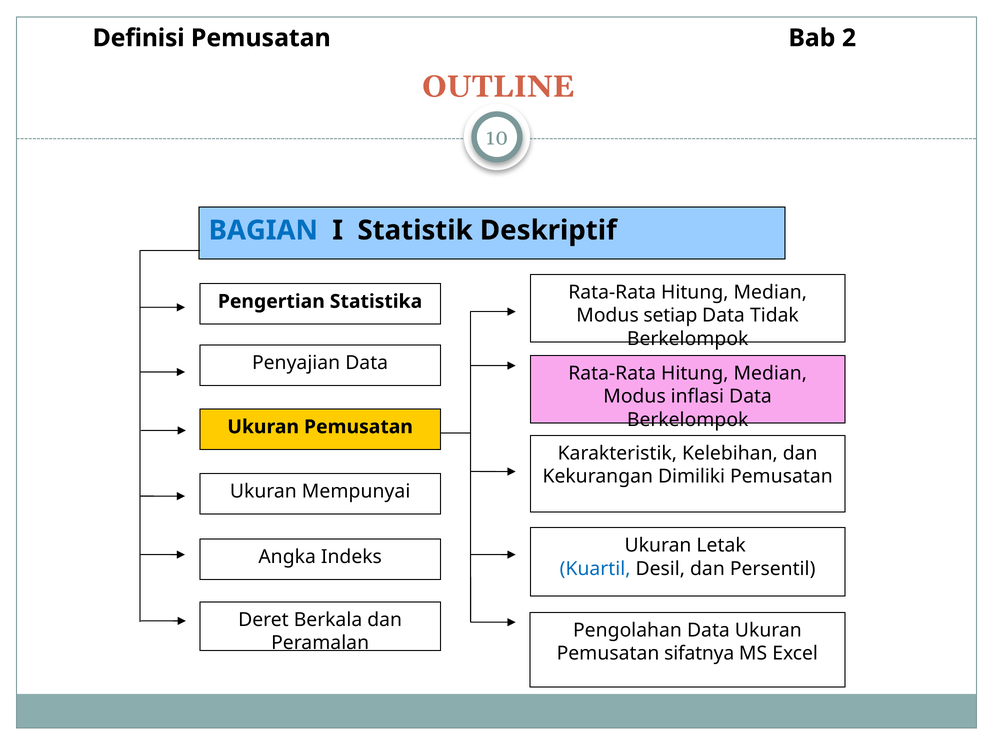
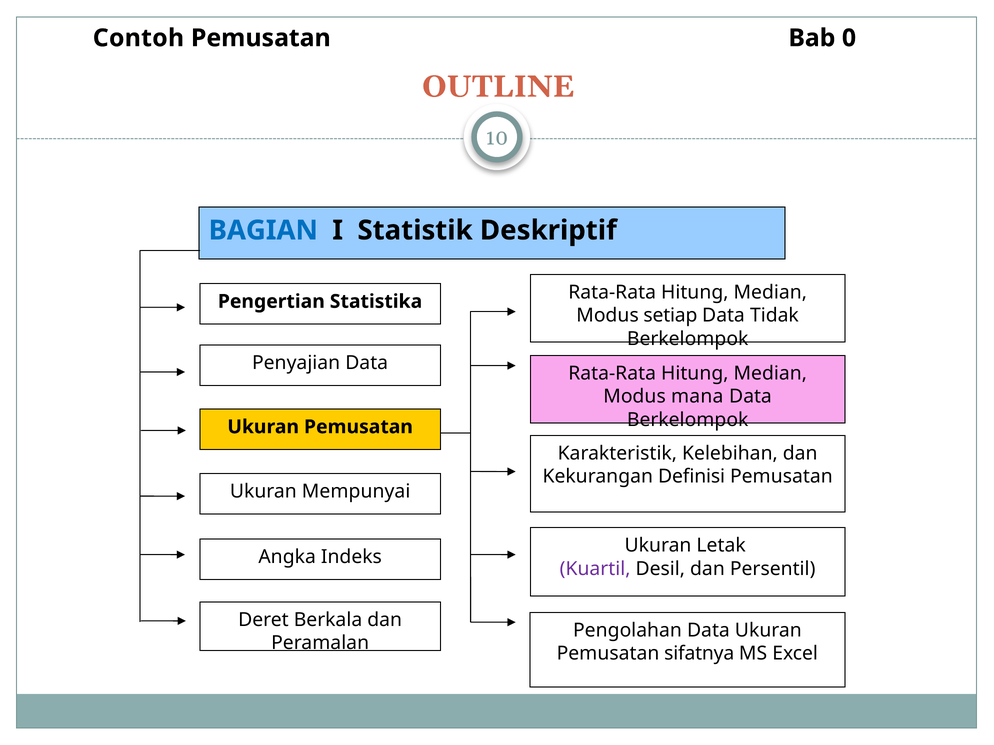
Definisi: Definisi -> Contoh (138, 38)
2: 2 -> 0 (849, 38)
inflasi: inflasi -> mana (697, 397)
Dimiliki: Dimiliki -> Definisi (692, 477)
Kuartil colour: blue -> purple (595, 569)
